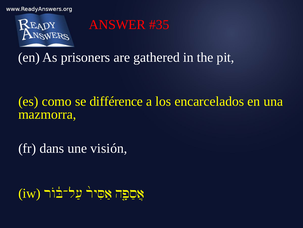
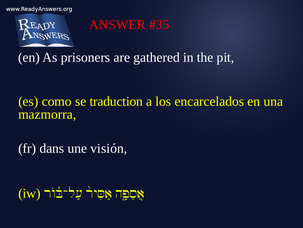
différence: différence -> traduction (116, 101)
